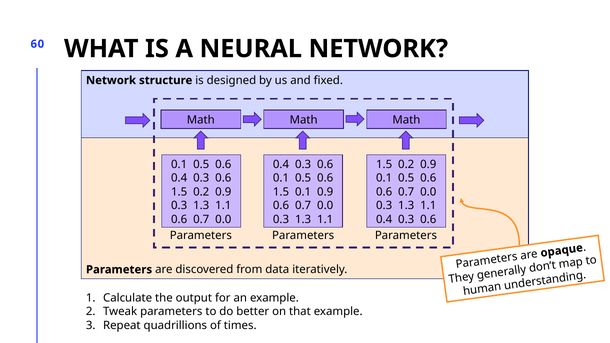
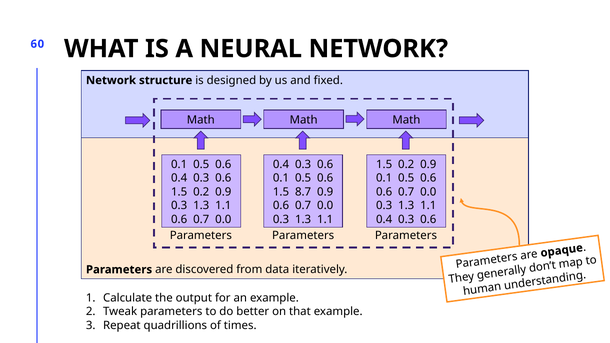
1.5 0.1: 0.1 -> 8.7 (303, 192)
